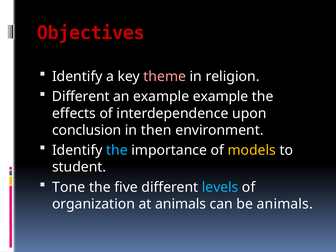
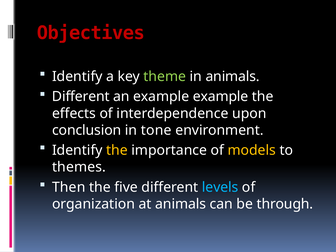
theme colour: pink -> light green (165, 77)
in religion: religion -> animals (233, 77)
then: then -> tone (156, 130)
the colour: light blue -> yellow (117, 150)
student: student -> themes (79, 167)
Tone: Tone -> Then (69, 187)
be animals: animals -> through (285, 204)
